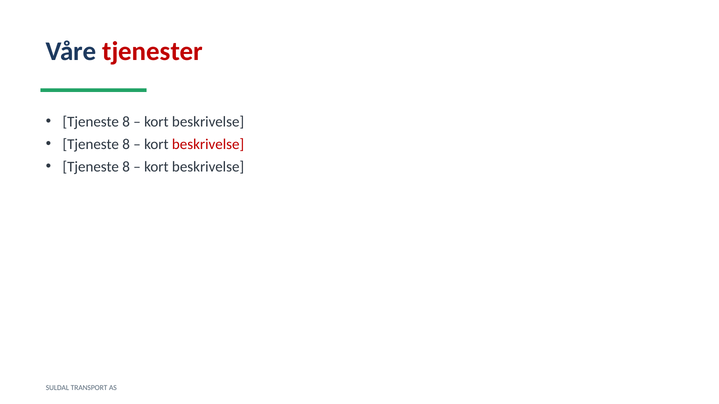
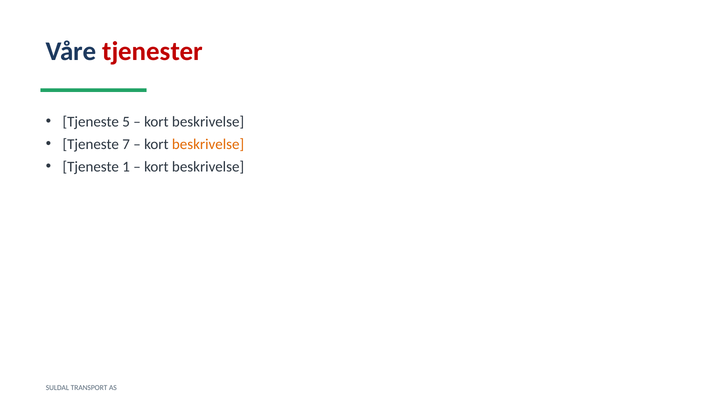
8: 8 -> 5 (126, 122)
8: 8 -> 7 (126, 144)
beskrivelse colour: red -> orange (208, 144)
8: 8 -> 1 (126, 167)
